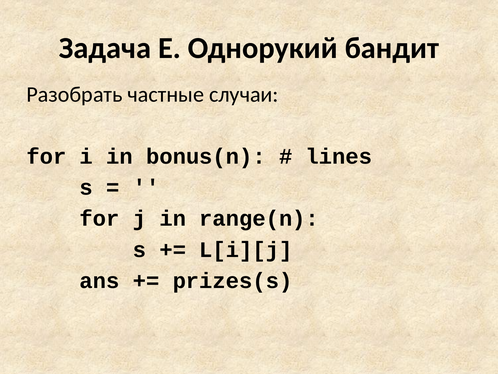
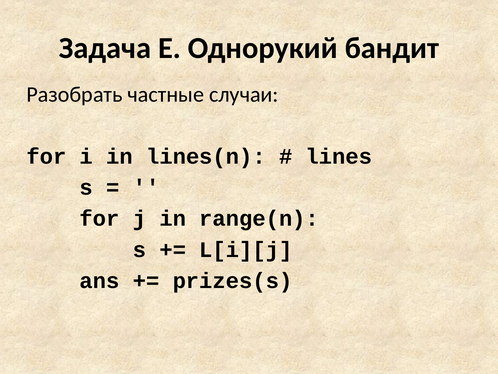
bonus(n: bonus(n -> lines(n (206, 156)
